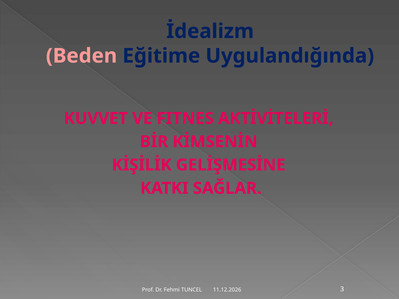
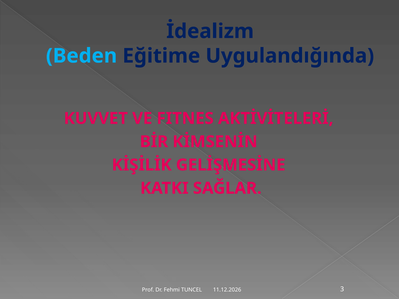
Beden colour: pink -> light blue (82, 56)
